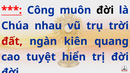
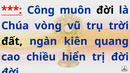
nhau: nhau -> vòng (48, 26)
đất colour: red -> black (12, 41)
tuyệt: tuyệt -> chiều (41, 57)
